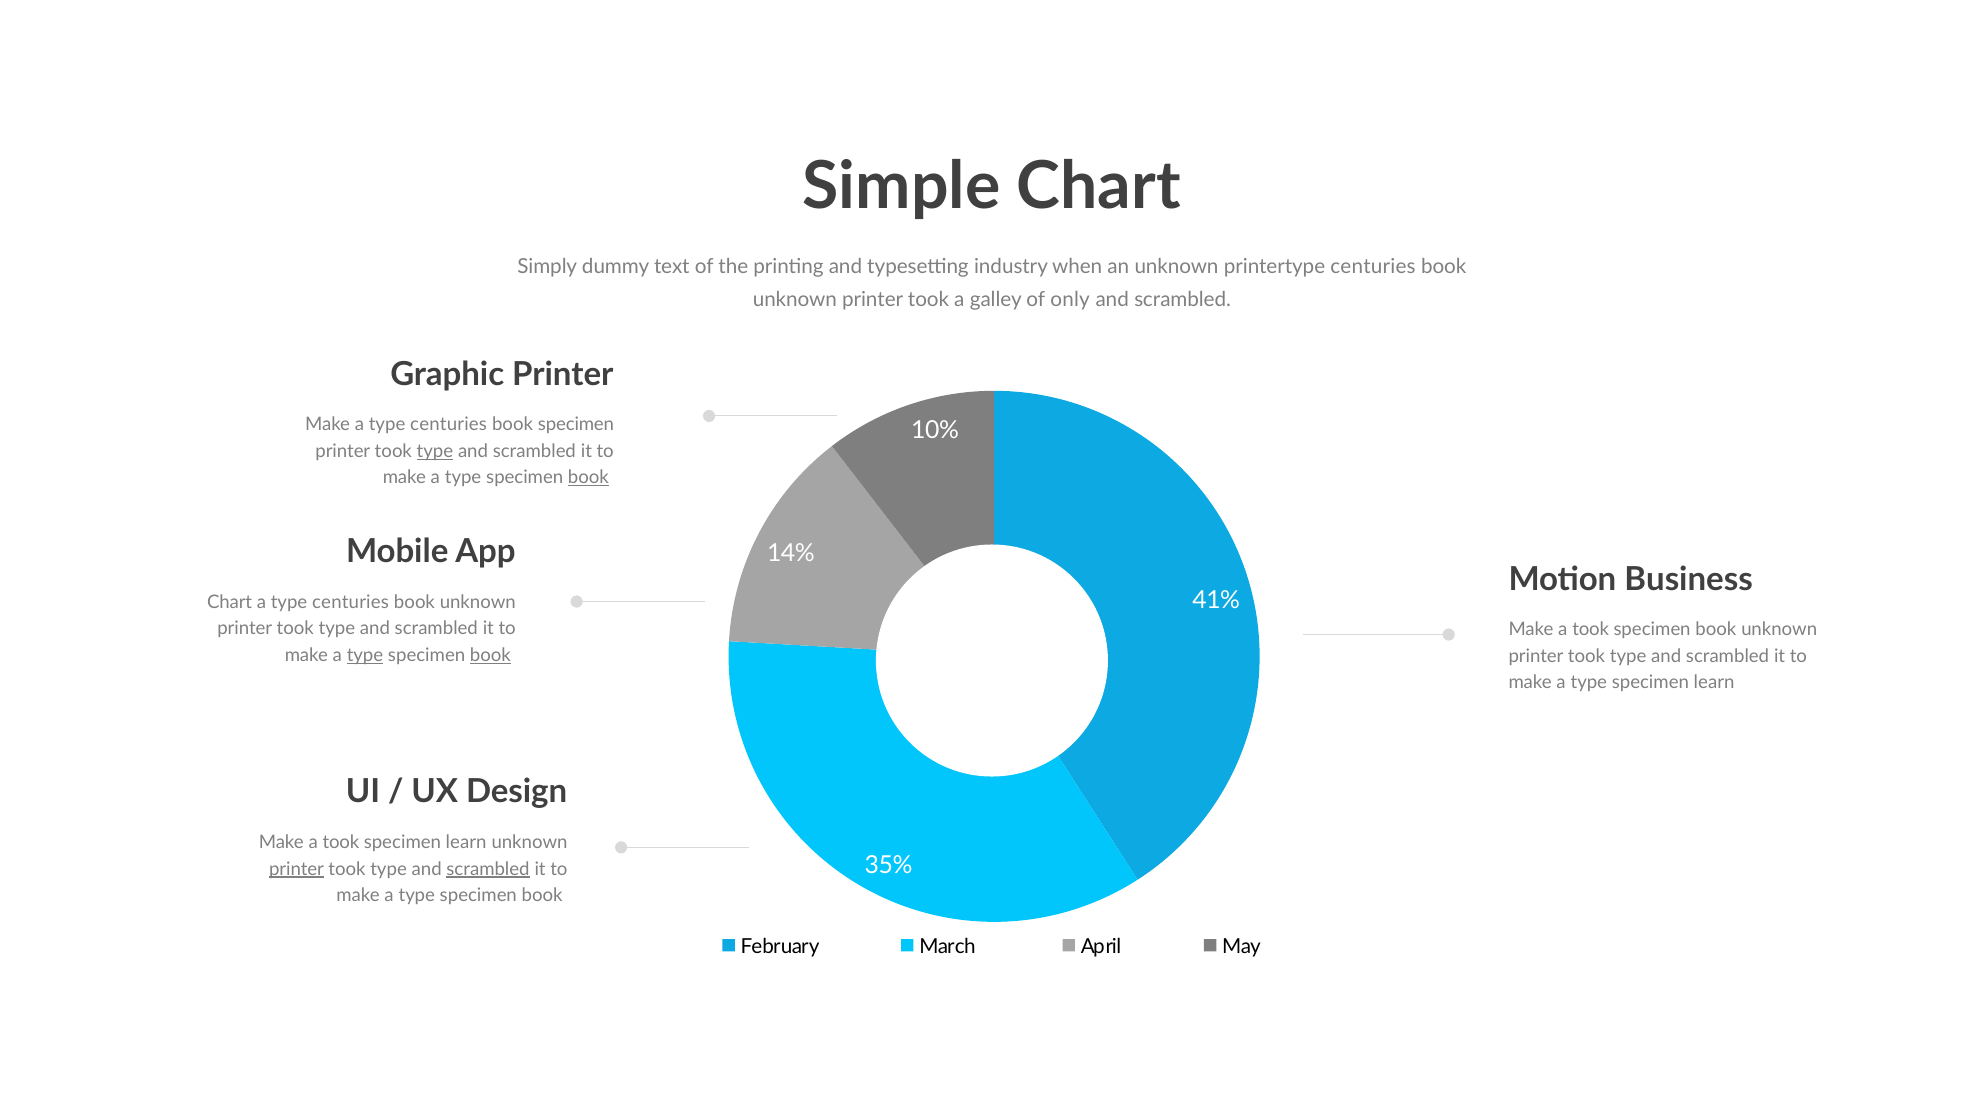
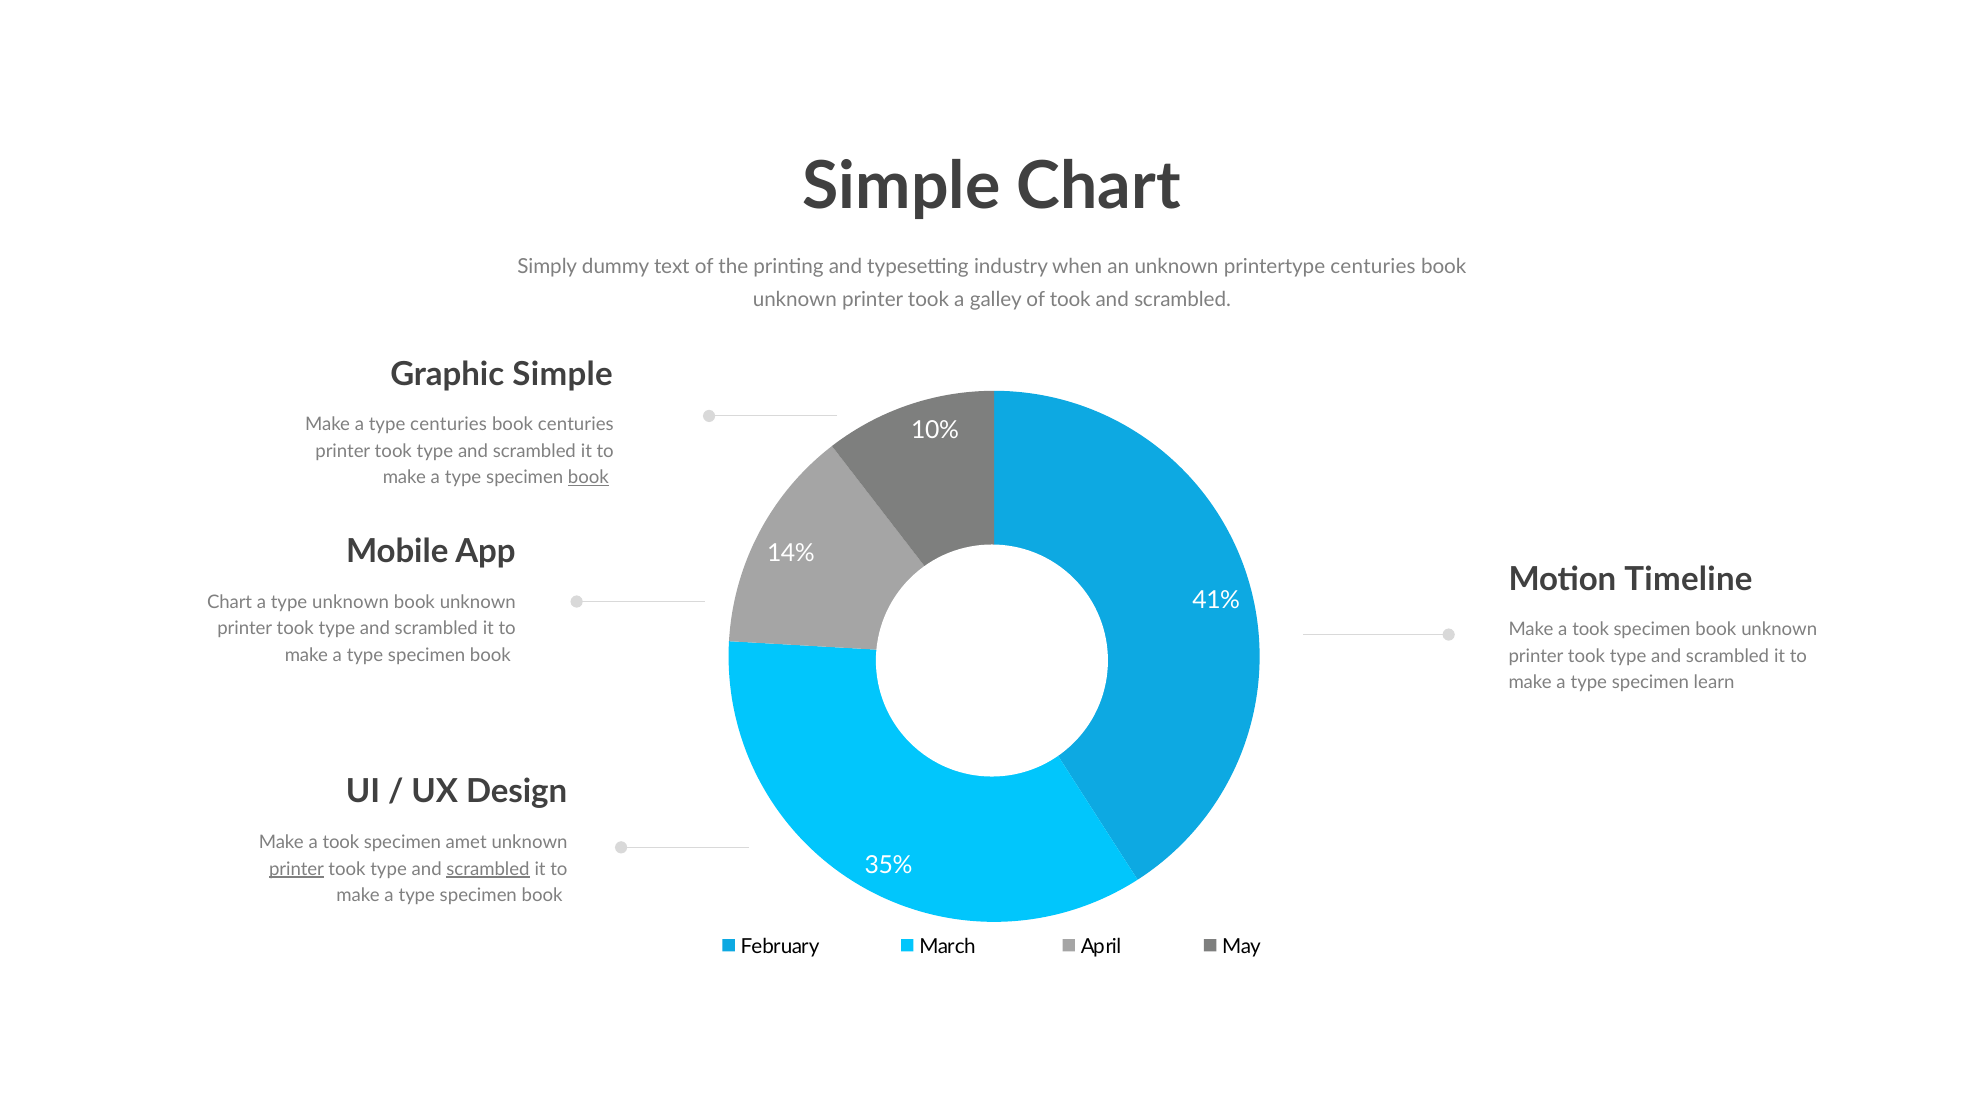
of only: only -> took (1070, 300)
Graphic Printer: Printer -> Simple (563, 374)
book specimen: specimen -> centuries (576, 425)
type underline: present -> none (435, 451)
Business: Business -> Timeline (1689, 579)
centuries: centuries -> unknown (351, 602)
type underline: present -> none (365, 655)
book underline: present -> none (490, 655)
learn: learn -> amet (466, 842)
